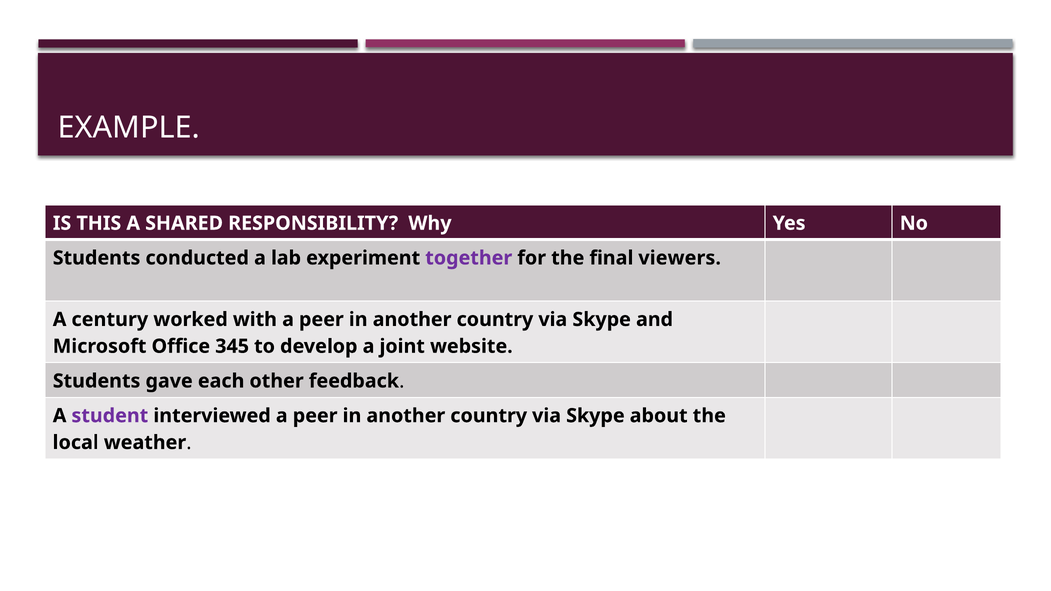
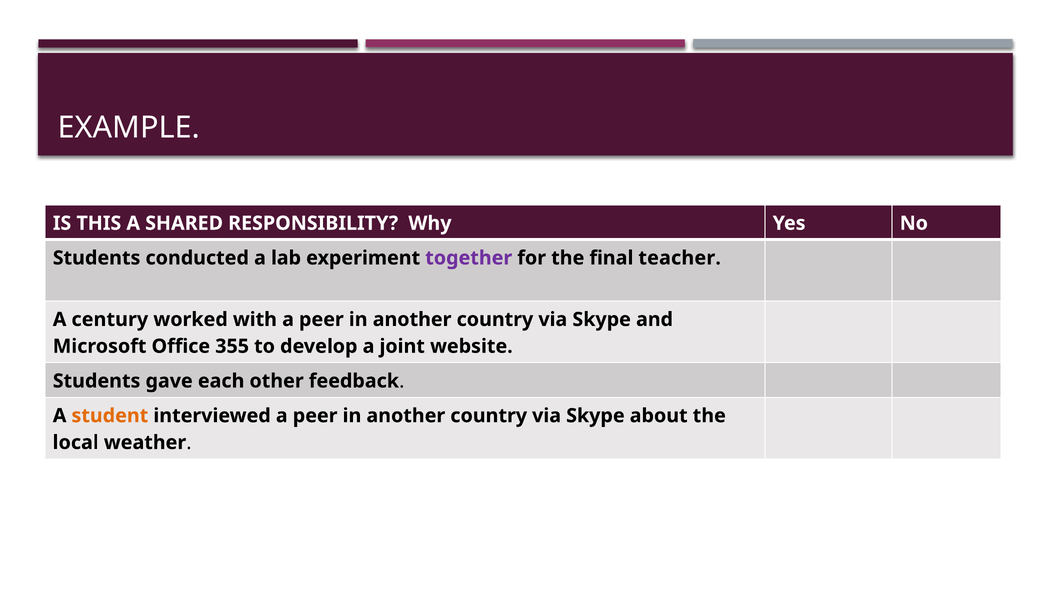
viewers: viewers -> teacher (680, 258)
345: 345 -> 355 (232, 346)
student colour: purple -> orange (110, 416)
